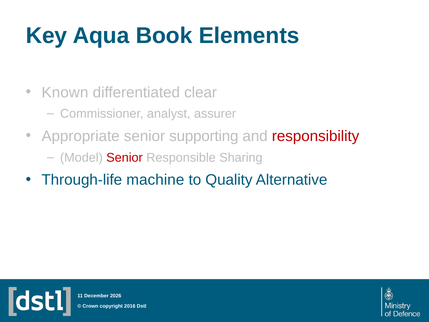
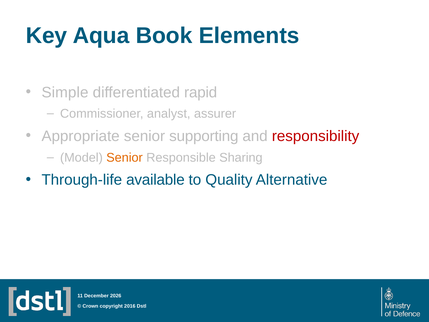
Known: Known -> Simple (65, 92)
clear: clear -> rapid (201, 92)
Senior colour: red -> orange (125, 157)
machine: machine -> available (155, 180)
